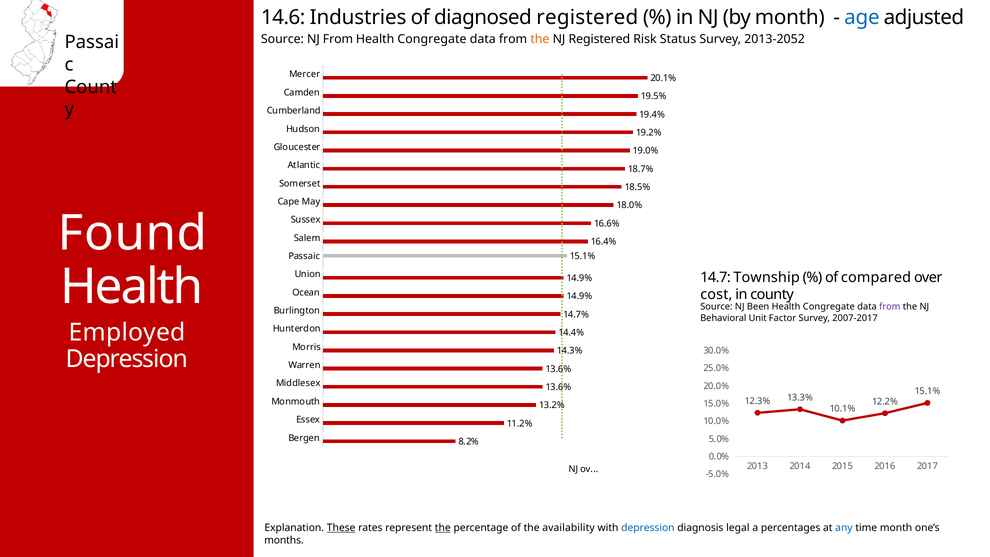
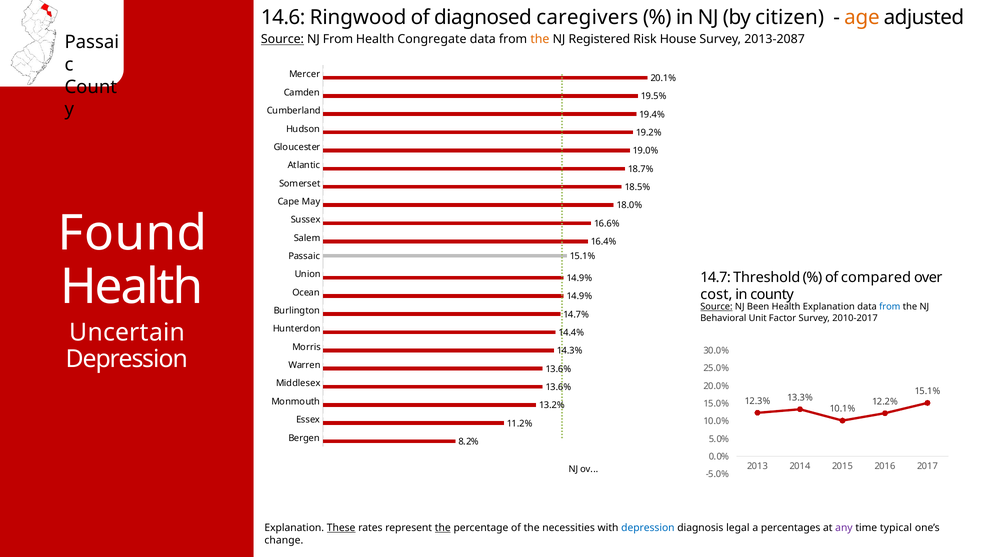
Industries: Industries -> Ringwood (358, 17)
diagnosed registered: registered -> caregivers (587, 17)
by month: month -> citizen (790, 17)
age colour: blue -> orange (862, 17)
Source underline: none -> present (282, 39)
Status: Status -> House (678, 39)
2013-2052: 2013-2052 -> 2013-2087 (775, 39)
Township: Township -> Threshold (767, 277)
Source underline: none -> present (716, 307)
Congregate: Congregate -> Explanation (829, 307)
from colour: purple -> blue (890, 307)
2007-2017: 2007-2017 -> 2010-2017 (855, 318)
Employed: Employed -> Uncertain (127, 332)
availability: availability -> necessities (569, 528)
any colour: blue -> purple (844, 528)
time month: month -> typical (896, 528)
months: months -> change (284, 540)
